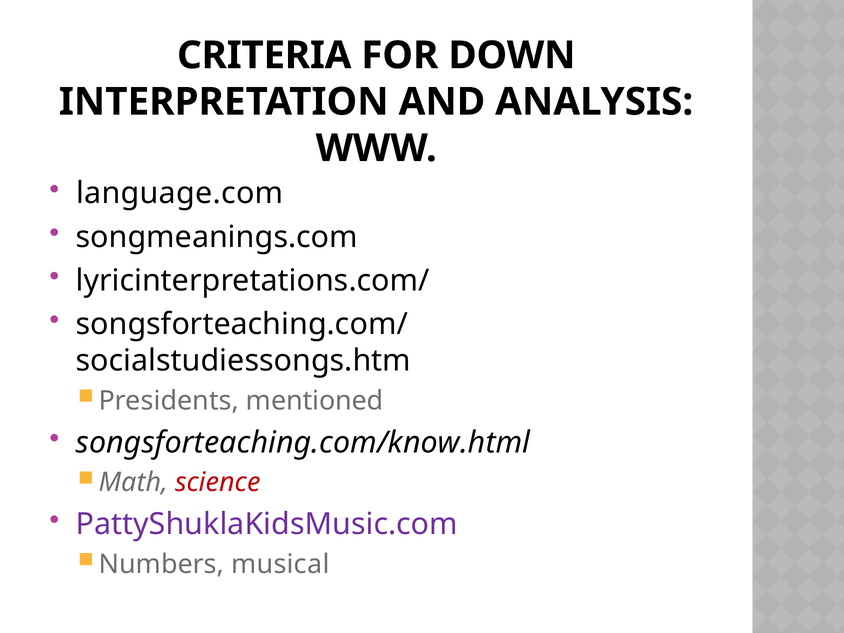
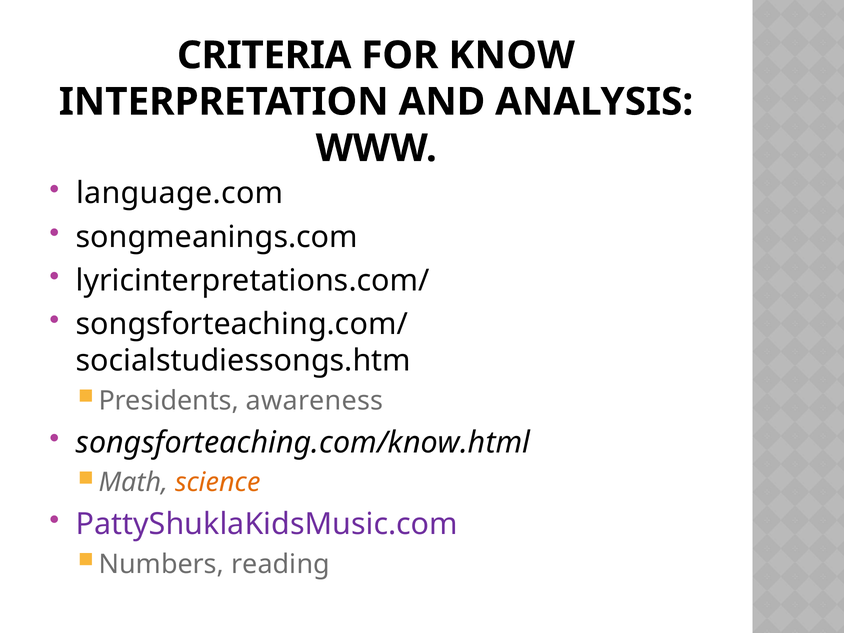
DOWN: DOWN -> KNOW (512, 55)
mentioned: mentioned -> awareness (315, 401)
science colour: red -> orange (218, 483)
musical: musical -> reading (280, 564)
